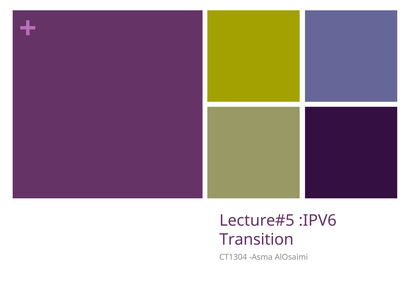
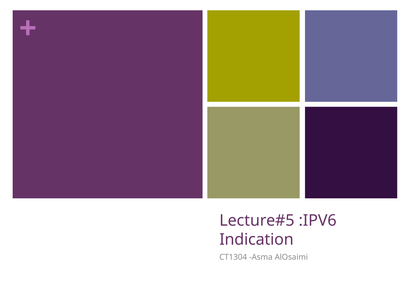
Transition: Transition -> Indication (256, 239)
